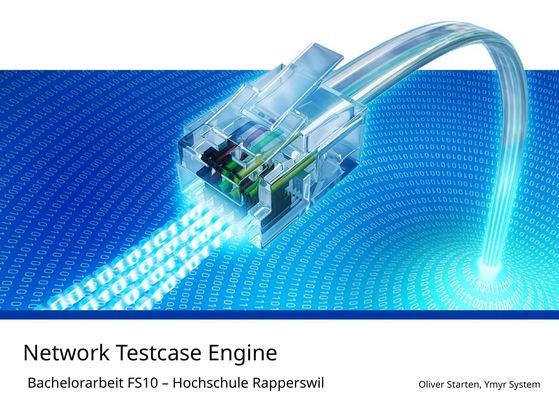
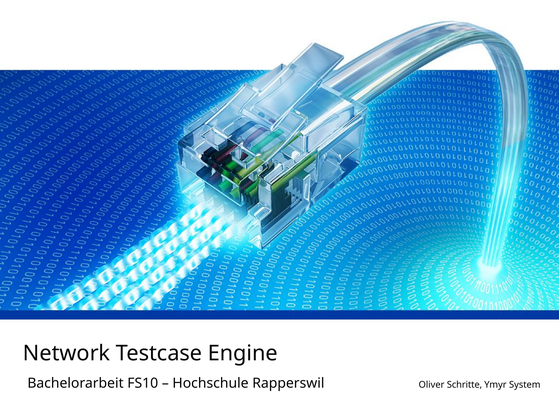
Starten: Starten -> Schritte (464, 385)
